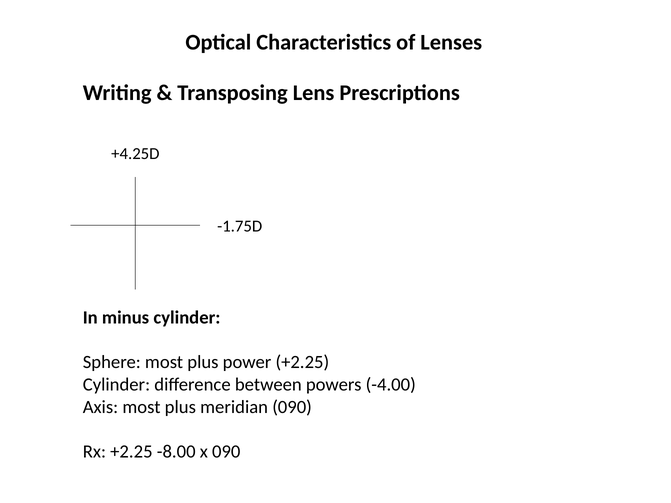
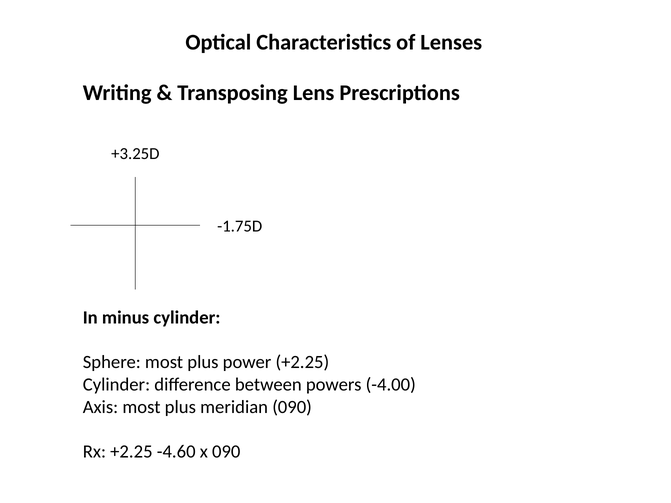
+4.25D: +4.25D -> +3.25D (135, 154)
-8.00: -8.00 -> -4.60 (176, 452)
